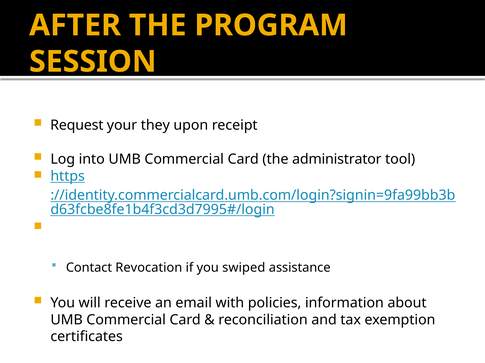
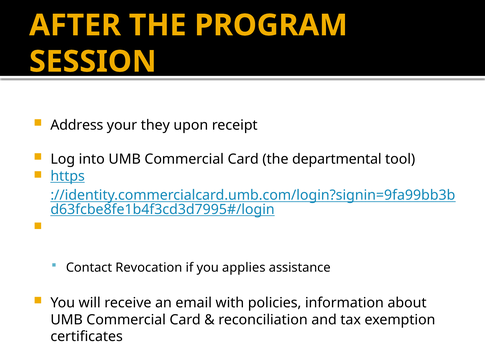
Request: Request -> Address (77, 125)
administrator: administrator -> departmental (337, 159)
swiped: swiped -> applies (244, 268)
